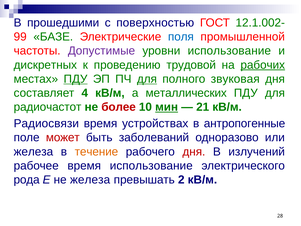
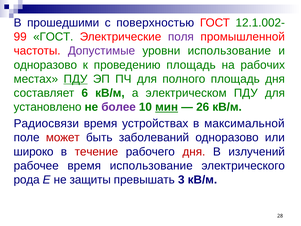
БАЗЕ: БАЗЕ -> ГОСТ (53, 37)
поля colour: blue -> purple (181, 37)
дискретных: дискретных -> одноразово (45, 65)
проведению трудовой: трудовой -> площадь (191, 65)
рабочих underline: present -> none (263, 65)
для underline: present -> none (147, 79)
полного звуковая: звуковая -> площадь (235, 79)
4: 4 -> 6 (85, 93)
металлических: металлических -> электрическом (186, 93)
радиочастот: радиочастот -> установлено (48, 107)
более colour: red -> purple (119, 107)
21: 21 -> 26 (203, 107)
антропогенные: антропогенные -> максимальной (244, 123)
железа: железа -> широко (33, 152)
течение colour: orange -> red (96, 152)
не железа: железа -> защиты (90, 180)
2: 2 -> 3 (181, 180)
